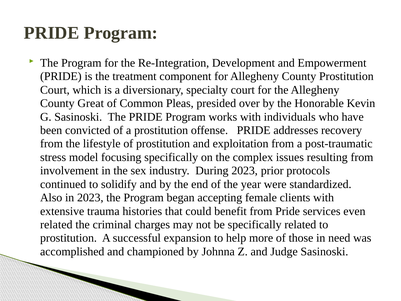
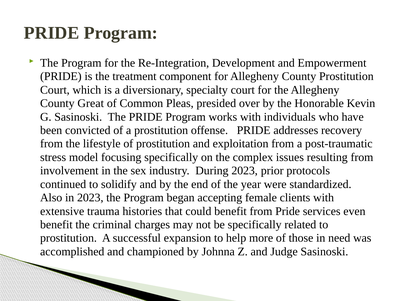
related: related -> benefit (56, 224)
